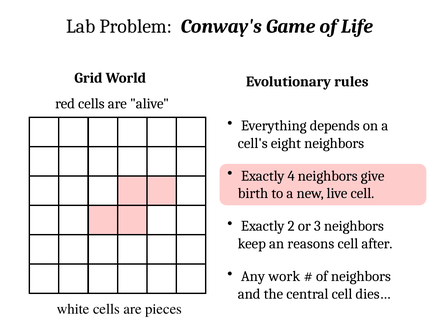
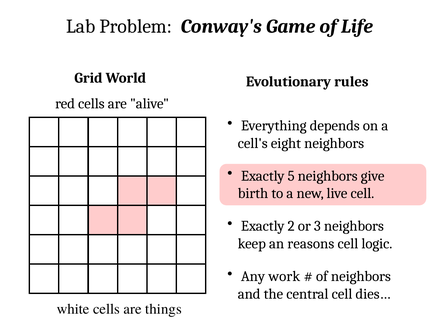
4: 4 -> 5 (291, 176)
after: after -> logic (377, 244)
pieces: pieces -> things (164, 310)
